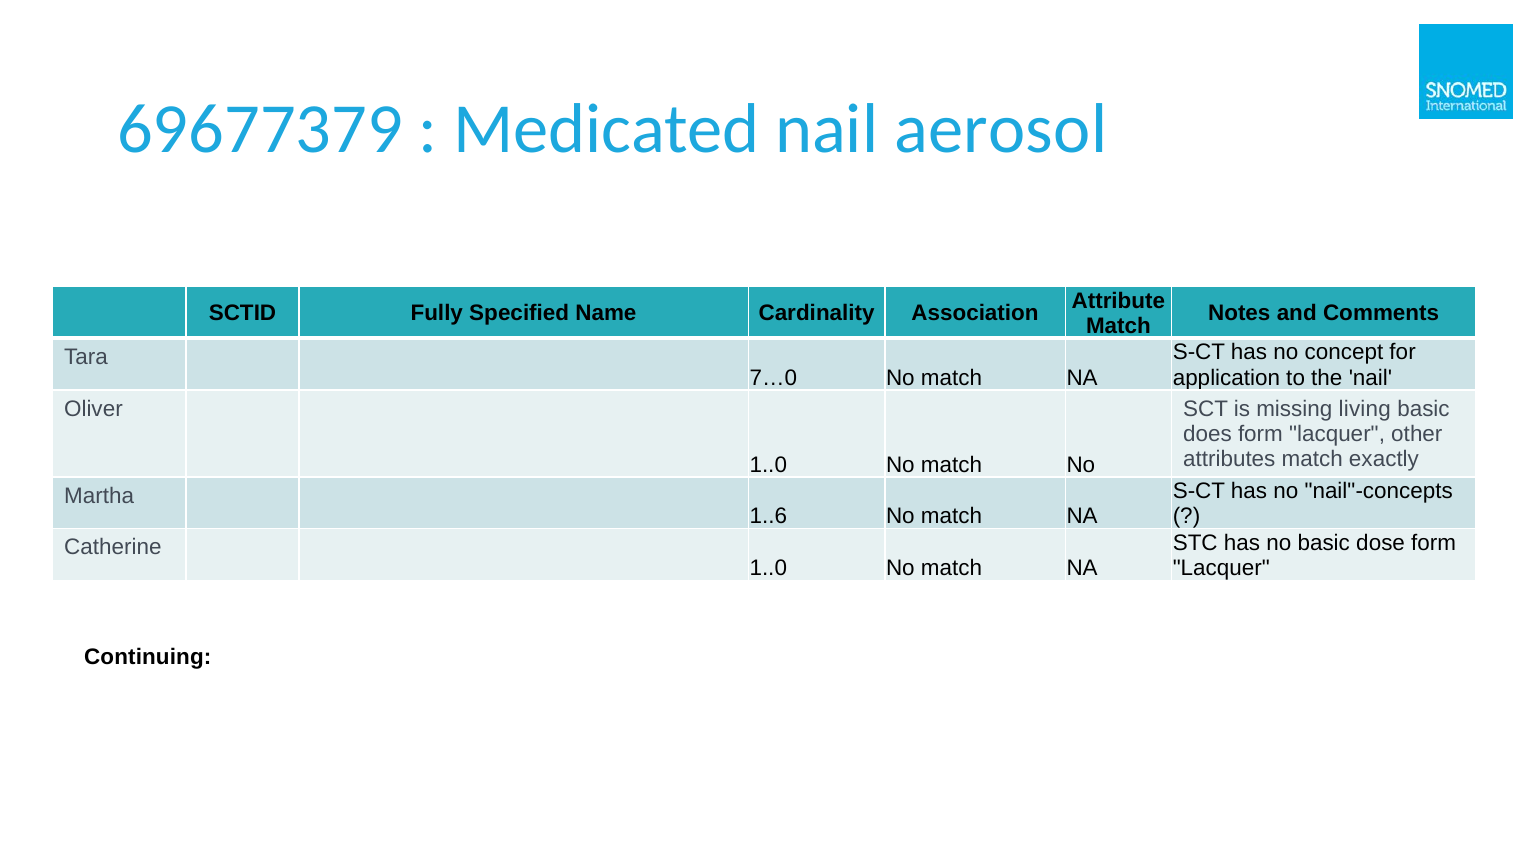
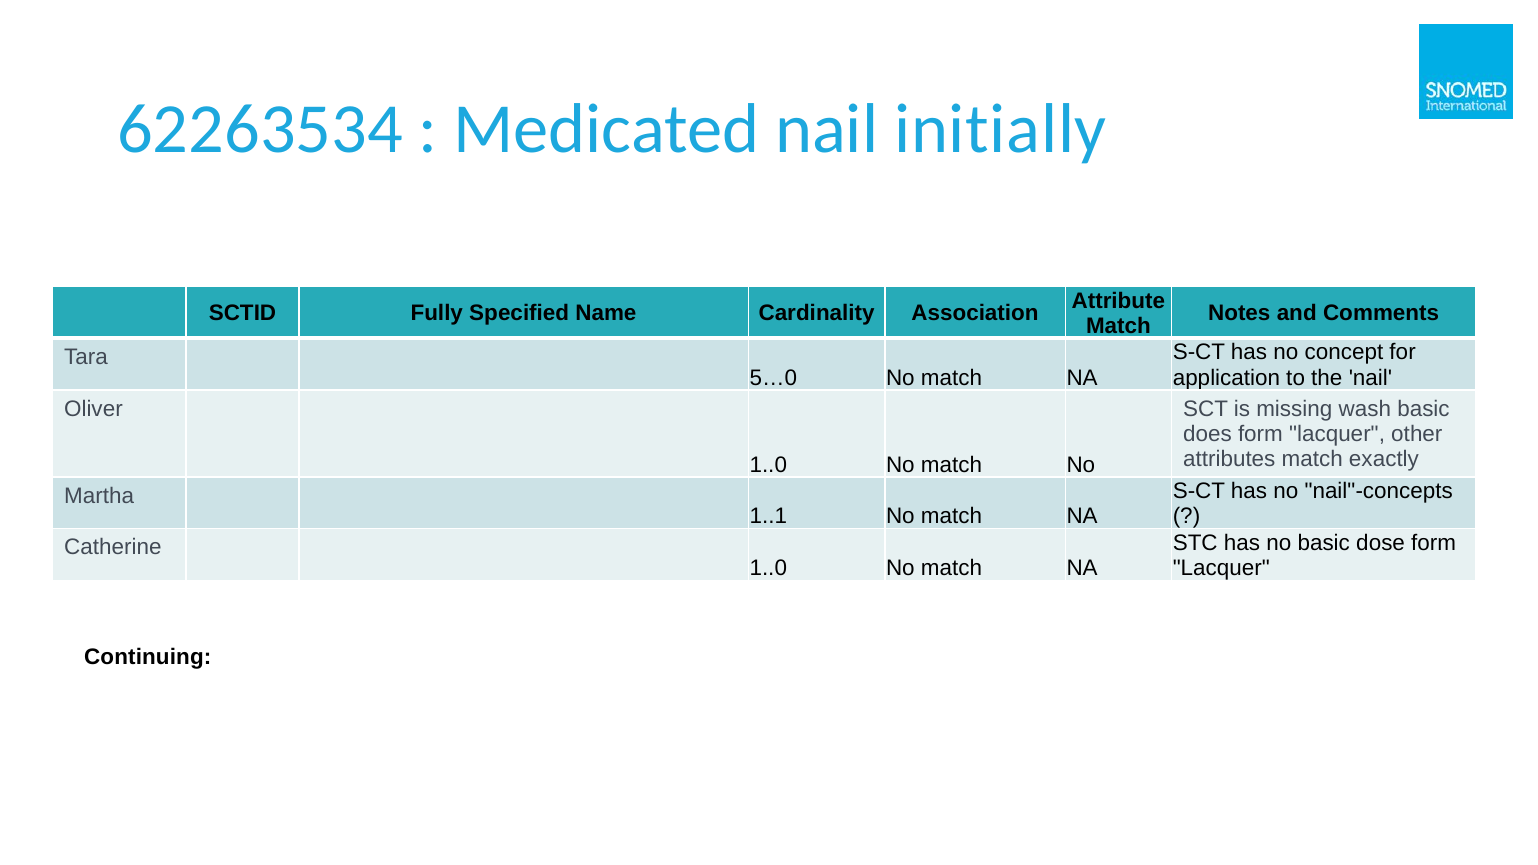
69677379: 69677379 -> 62263534 (260, 129)
aerosol: aerosol -> initially (1000, 129)
7…0: 7…0 -> 5…0 (773, 378)
living: living -> wash (1365, 409)
1..6: 1..6 -> 1..1 (768, 517)
